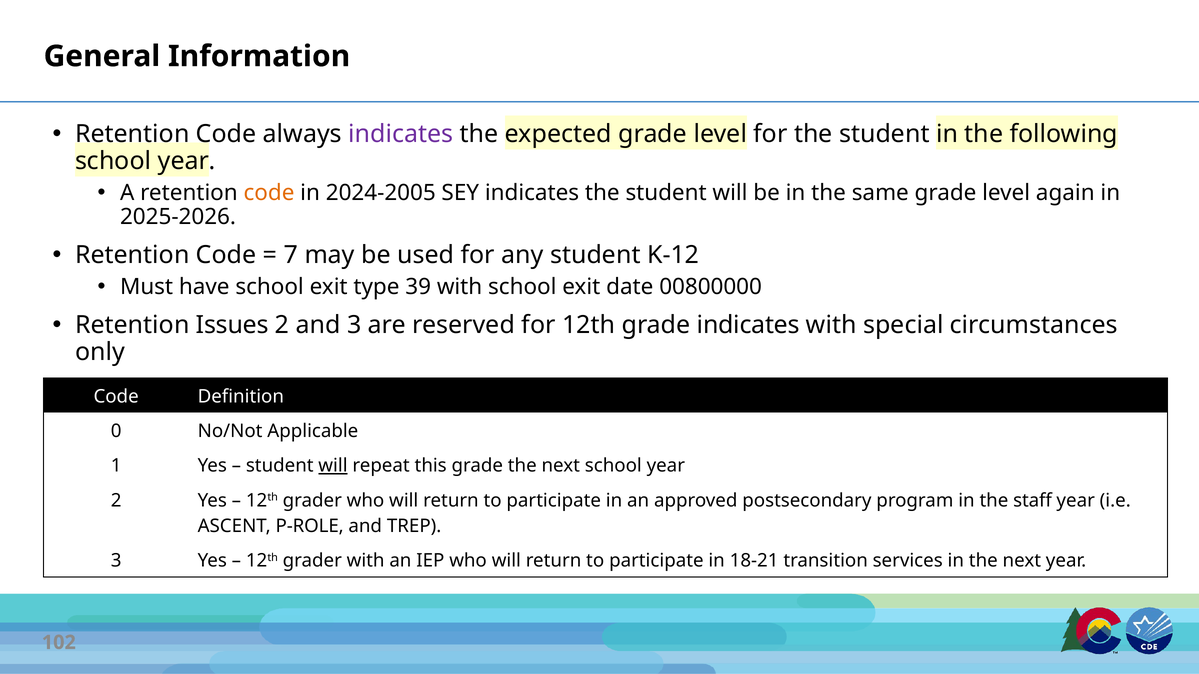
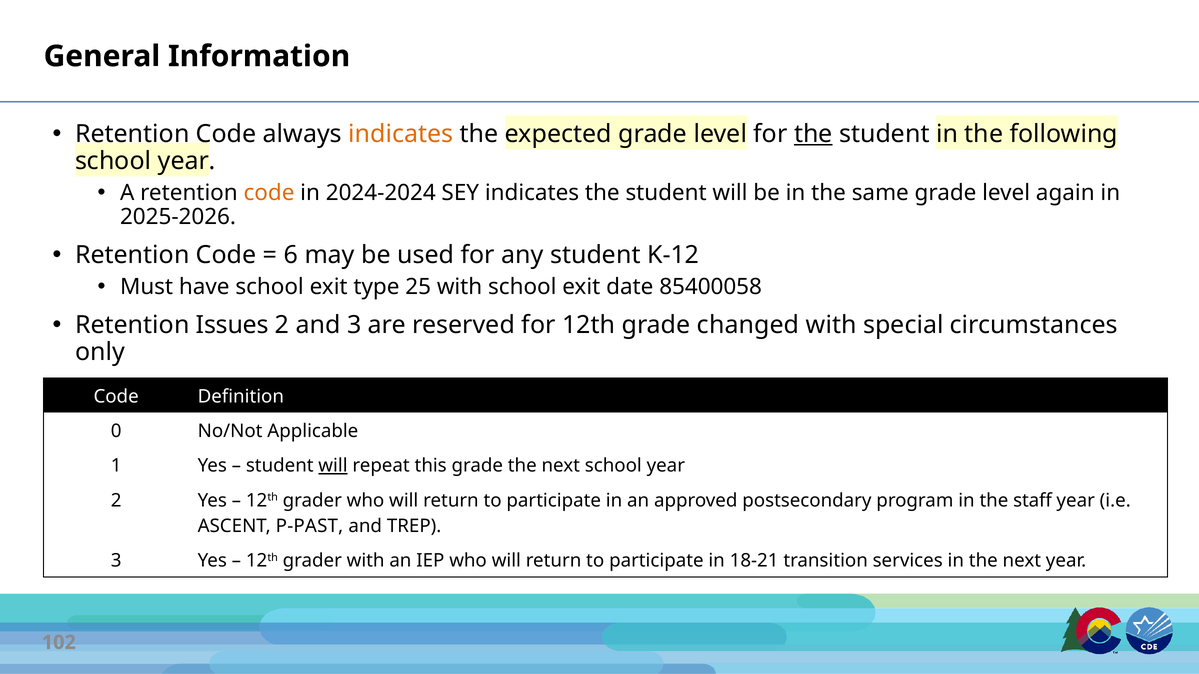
indicates colour: purple -> orange (401, 134)
the underline: none -> present (813, 134)
2024-2005: 2024-2005 -> 2024-2024 (381, 193)
7: 7 -> 6 (291, 255)
39: 39 -> 25 (418, 287)
00800000: 00800000 -> 85400058 (711, 287)
grade indicates: indicates -> changed (748, 325)
P-ROLE: P-ROLE -> P-PAST (309, 526)
